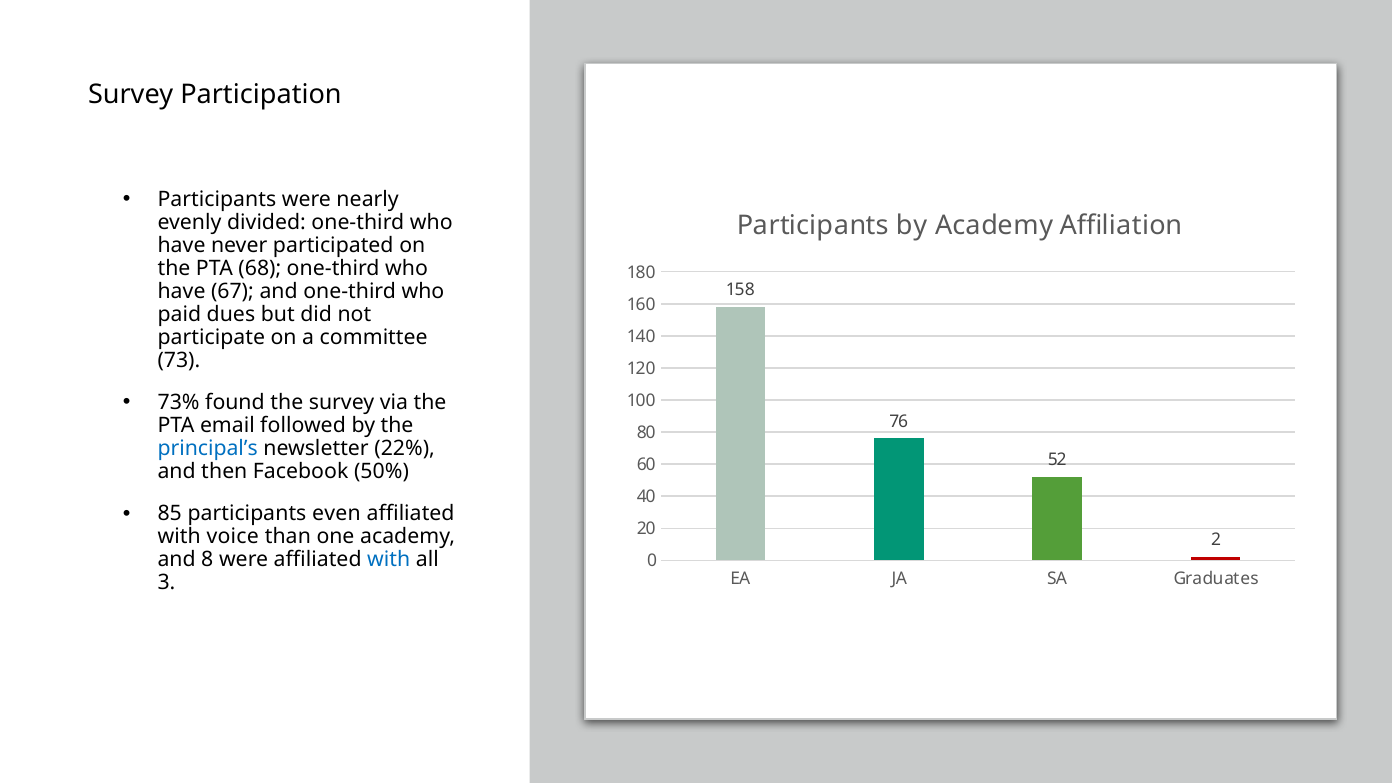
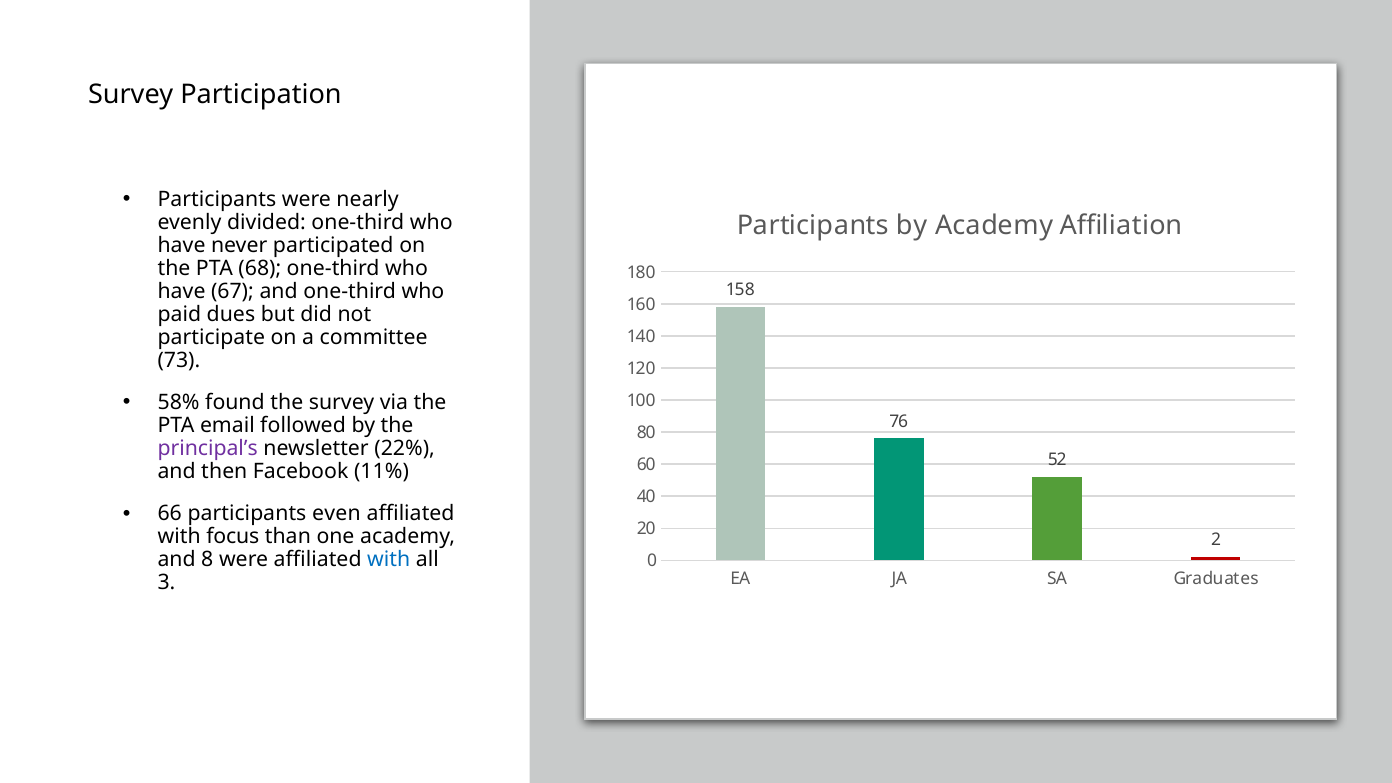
73%: 73% -> 58% (179, 403)
principal’s colour: blue -> purple (208, 449)
50%: 50% -> 11% (381, 472)
85: 85 -> 66 (170, 514)
voice: voice -> focus (233, 537)
